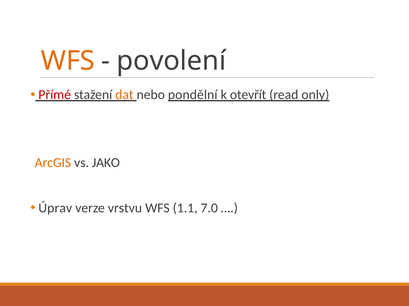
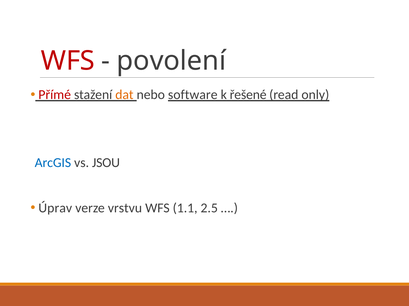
WFS colour: orange -> red (68, 61)
pondělní: pondělní -> software (193, 95)
otevřít: otevřít -> řešené (248, 95)
ArcGIS colour: orange -> blue (53, 163)
JAKO: JAKO -> JSOU (106, 163)
7.0: 7.0 -> 2.5 (209, 208)
